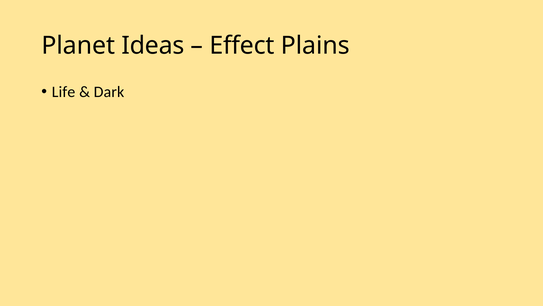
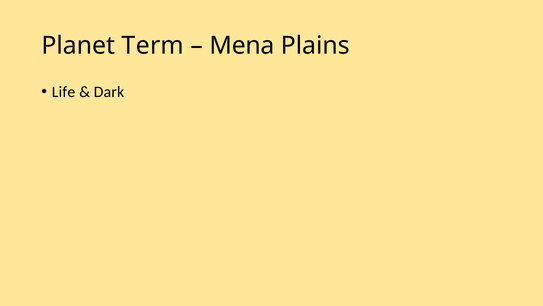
Ideas: Ideas -> Term (153, 46)
Effect: Effect -> Mena (242, 46)
